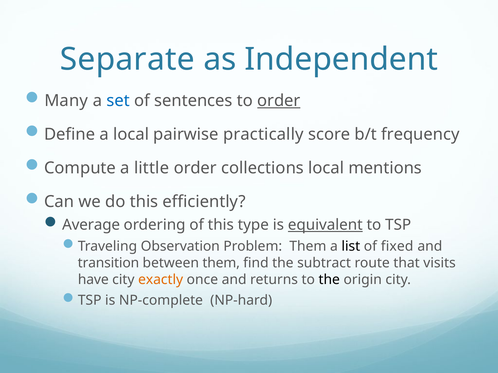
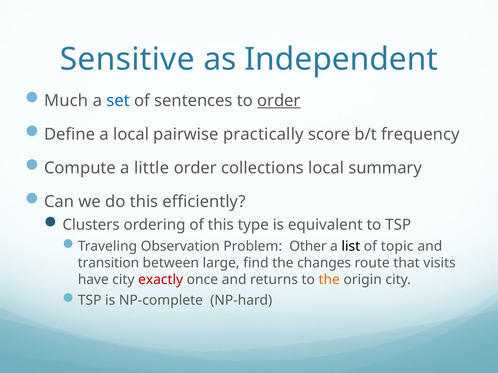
Separate: Separate -> Sensitive (127, 59)
Many: Many -> Much (66, 101)
mentions: mentions -> summary (385, 168)
Average: Average -> Clusters (91, 225)
equivalent underline: present -> none (325, 225)
Problem Them: Them -> Other (308, 247)
fixed: fixed -> topic (397, 247)
between them: them -> large (221, 263)
subtract: subtract -> changes (324, 263)
exactly colour: orange -> red (161, 280)
the colour: black -> orange (329, 280)
